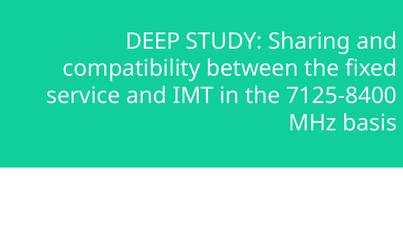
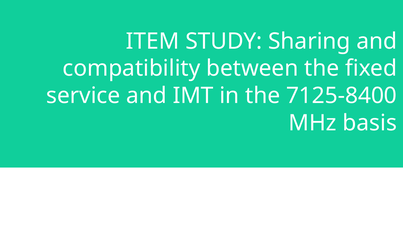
DEEP: DEEP -> ITEM (153, 41)
